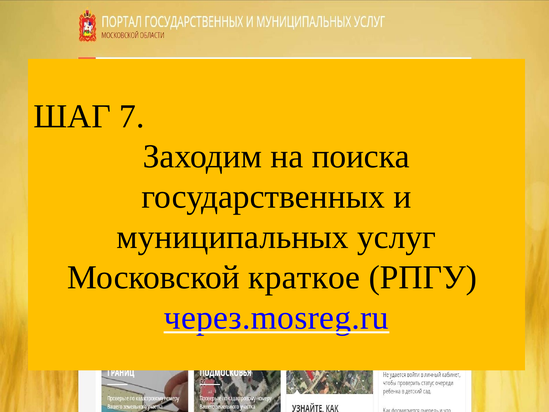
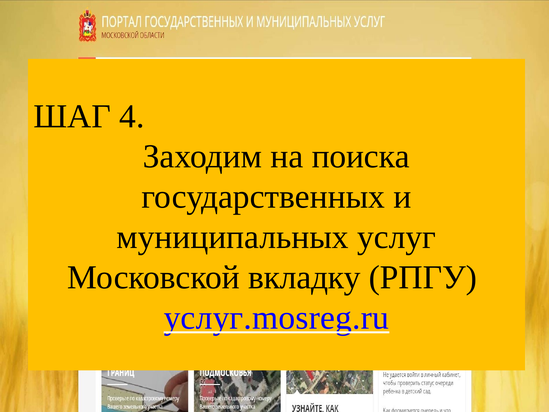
7: 7 -> 4 (132, 116)
краткое: краткое -> вкладку (304, 277)
через.mosreg.ru: через.mosreg.ru -> услуг.mosreg.ru (276, 317)
